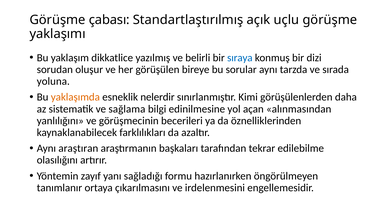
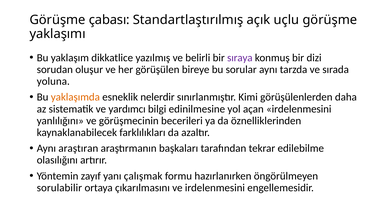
sıraya colour: blue -> purple (240, 58)
sağlama: sağlama -> yardımcı (127, 109)
açan alınmasından: alınmasından -> irdelenmesini (299, 109)
sağladığı: sağladığı -> çalışmak (143, 176)
tanımlanır: tanımlanır -> sorulabilir (59, 187)
